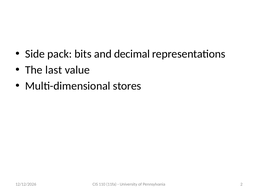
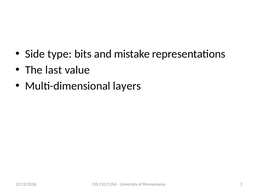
pack: pack -> type (60, 54)
decimal: decimal -> mistake (132, 54)
stores: stores -> layers (127, 86)
